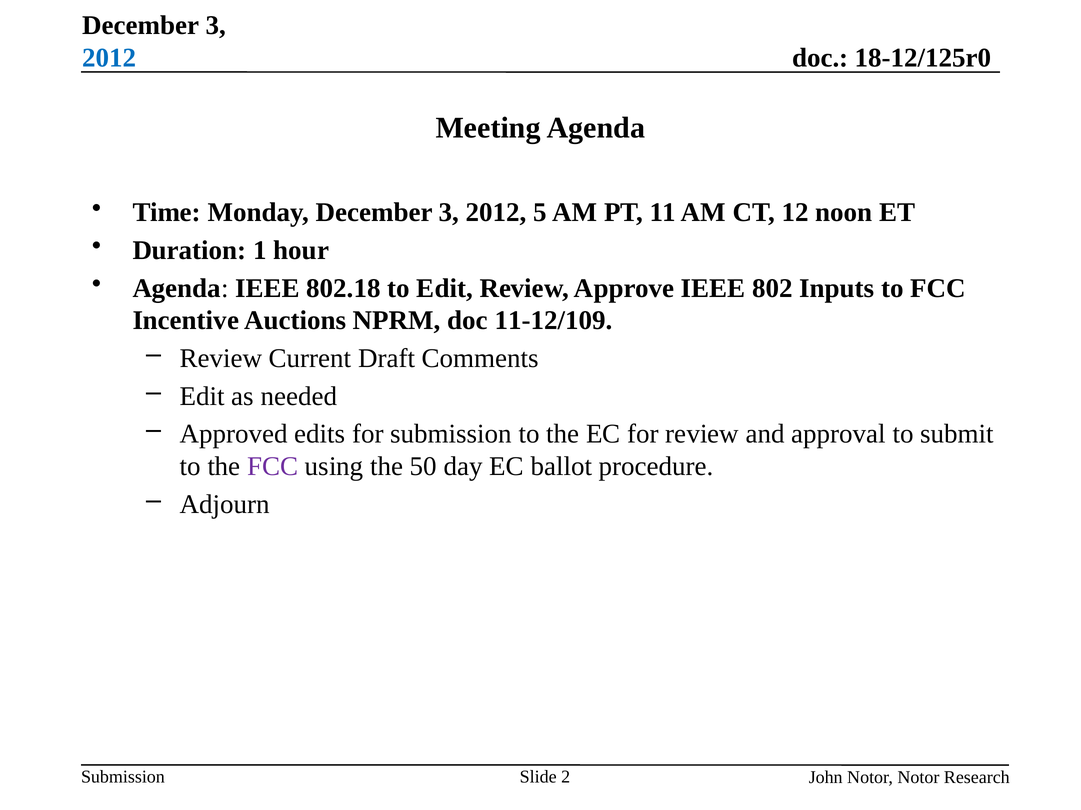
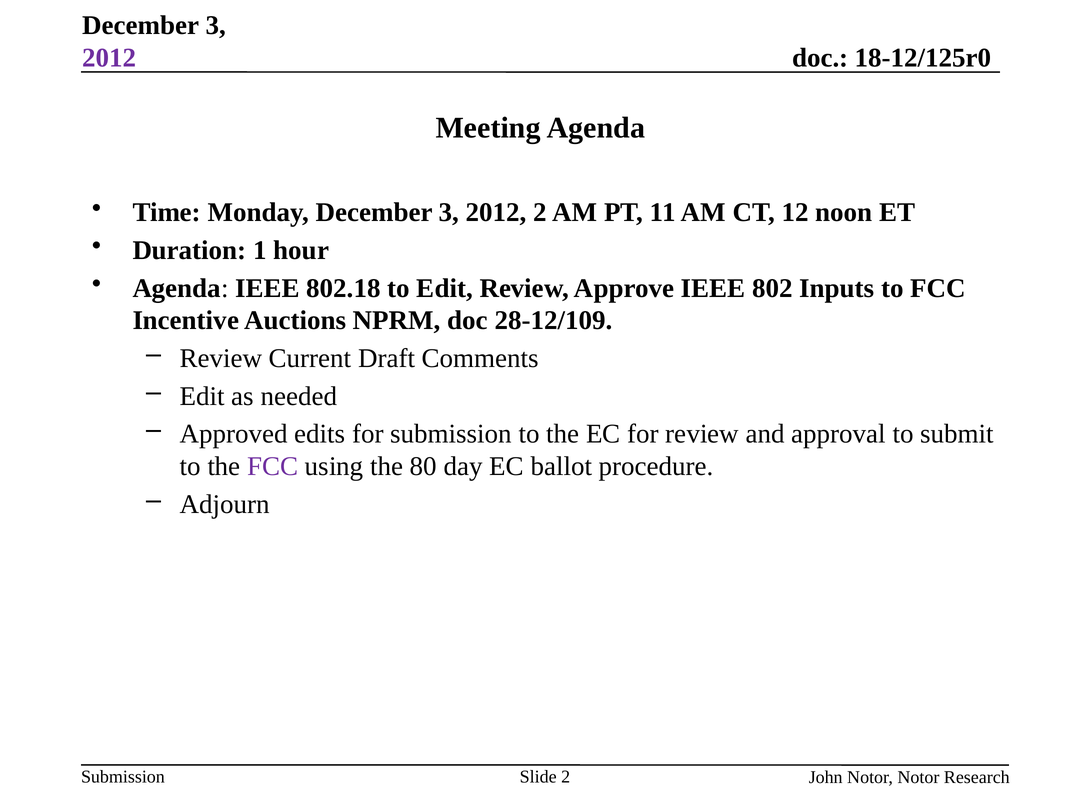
2012 colour: blue -> purple (109, 58)
2012 5: 5 -> 2 (540, 213)
11-12/109: 11-12/109 -> 28-12/109 (554, 321)
50: 50 -> 80 (423, 467)
